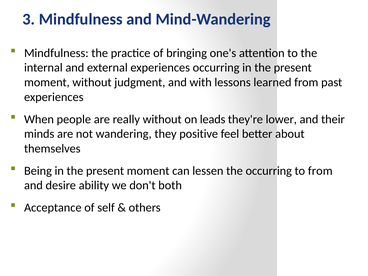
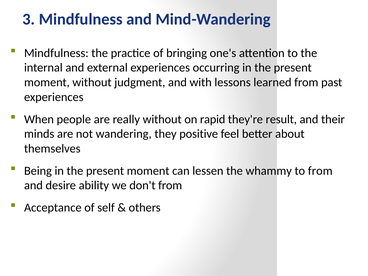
leads: leads -> rapid (213, 119)
lower: lower -> result (281, 119)
the occurring: occurring -> whammy (269, 171)
don't both: both -> from (170, 185)
